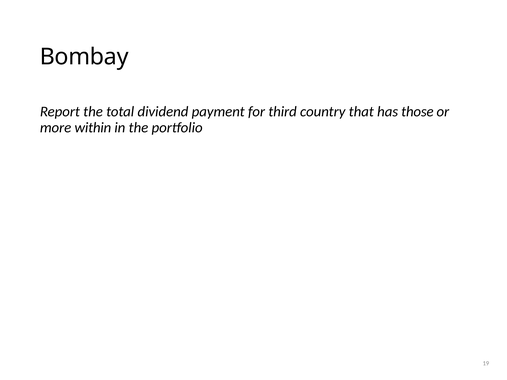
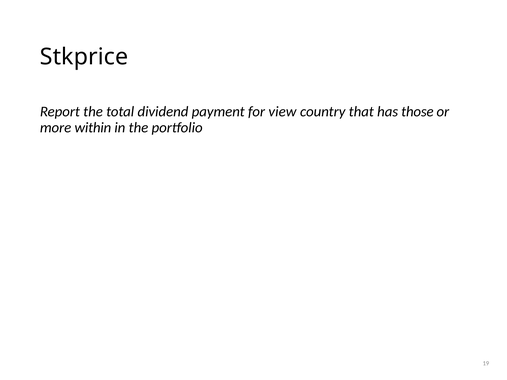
Bombay: Bombay -> Stkprice (84, 57)
third: third -> view (282, 112)
